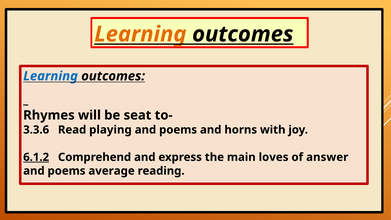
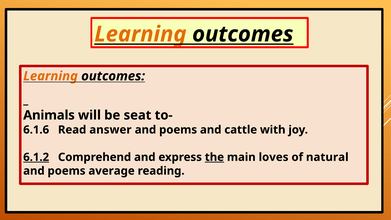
Learning colour: blue -> orange (51, 76)
Rhymes: Rhymes -> Animals (49, 115)
3.3.6: 3.3.6 -> 6.1.6 (36, 130)
playing: playing -> answer (110, 130)
horns: horns -> cattle (241, 130)
the underline: none -> present (214, 157)
answer: answer -> natural (327, 157)
